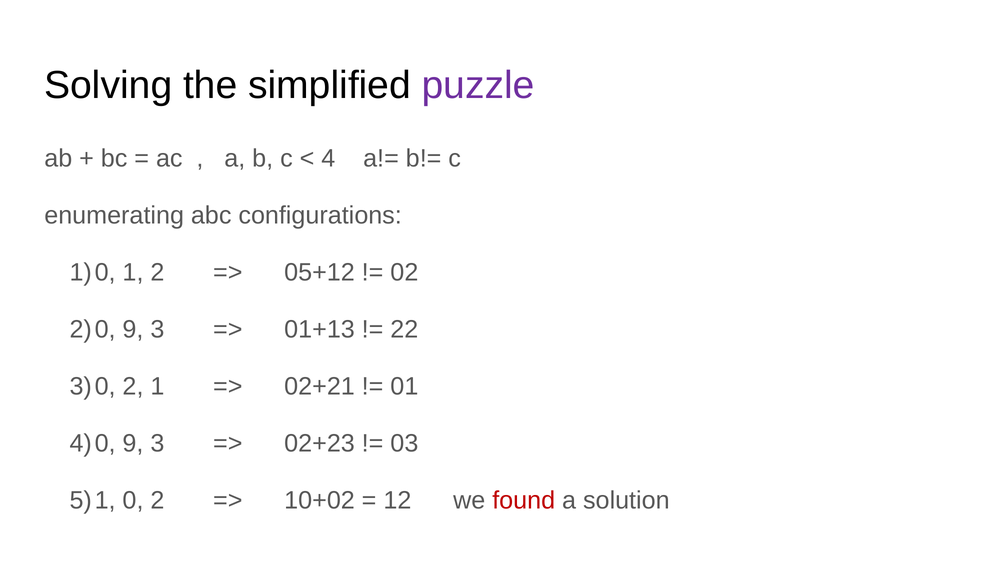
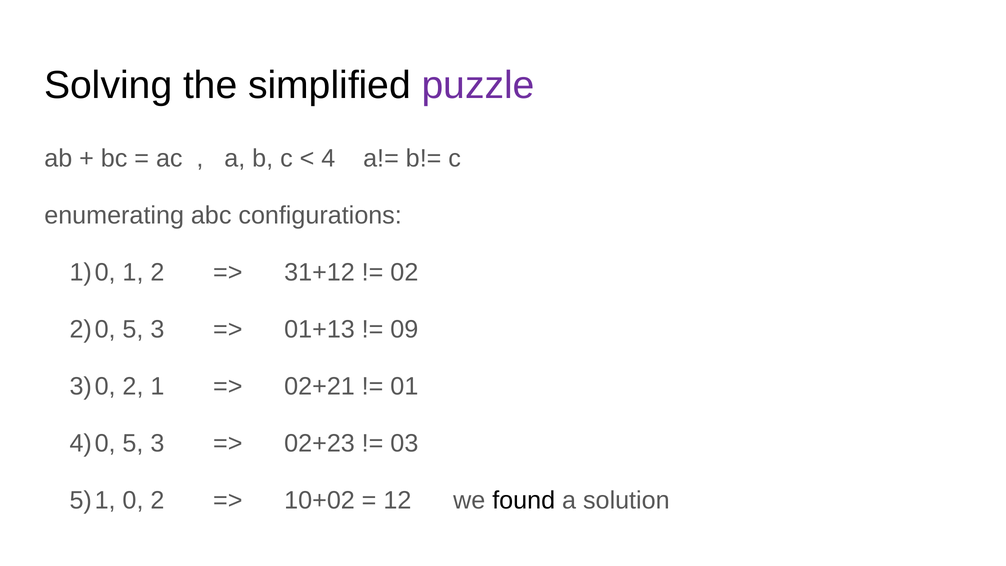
05+12: 05+12 -> 31+12 (319, 272)
9: 9 -> 5 (133, 329)
22: 22 -> 09 (404, 329)
9: 9 -> 5 (133, 443)
found colour: red -> black (524, 500)
